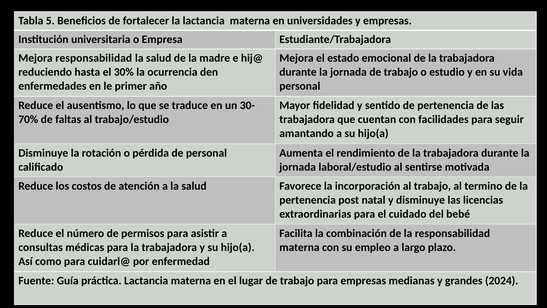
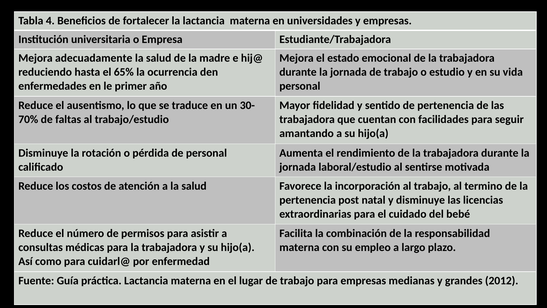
5: 5 -> 4 (50, 21)
Mejora responsabilidad: responsabilidad -> adecuadamente (94, 58)
30%: 30% -> 65% (124, 72)
2024: 2024 -> 2012 (502, 281)
